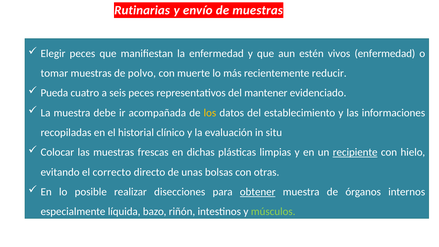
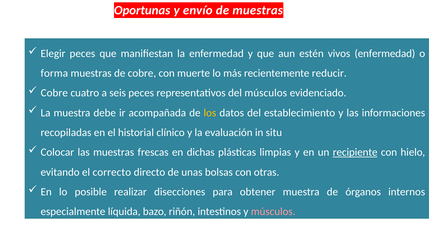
Rutinarias: Rutinarias -> Oportunas (142, 10)
tomar: tomar -> forma (54, 73)
de polvo: polvo -> cobre (142, 73)
Pueda: Pueda -> Cobre (54, 93)
del mantener: mantener -> músculos (266, 93)
obtener underline: present -> none (258, 192)
músculos colour: light green -> pink (273, 212)
